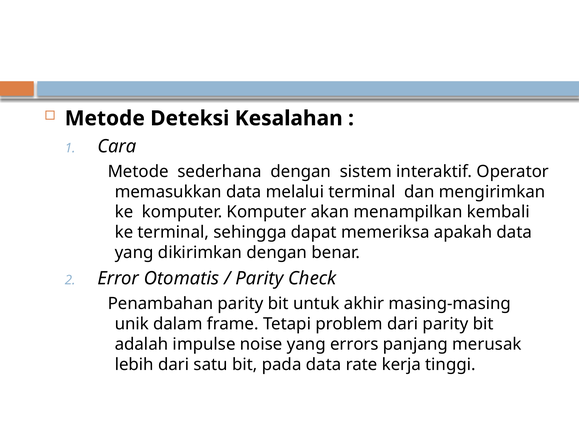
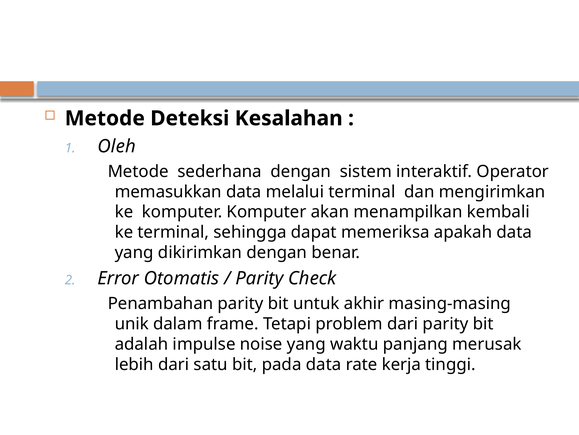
Cara: Cara -> Oleh (117, 146)
errors: errors -> waktu (354, 344)
